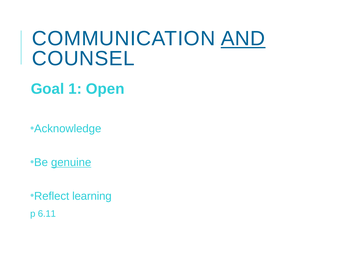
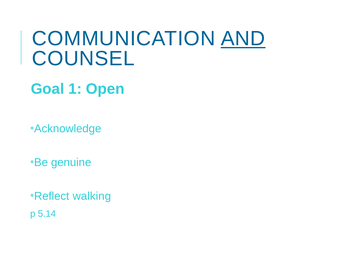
genuine underline: present -> none (71, 163)
learning: learning -> walking (92, 196)
6.11: 6.11 -> 5.14 (47, 214)
